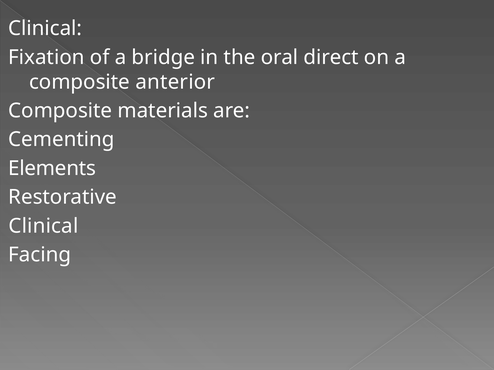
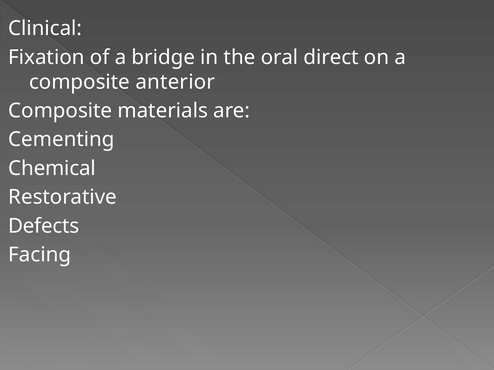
Elements: Elements -> Chemical (52, 169)
Clinical: Clinical -> Defects (44, 226)
